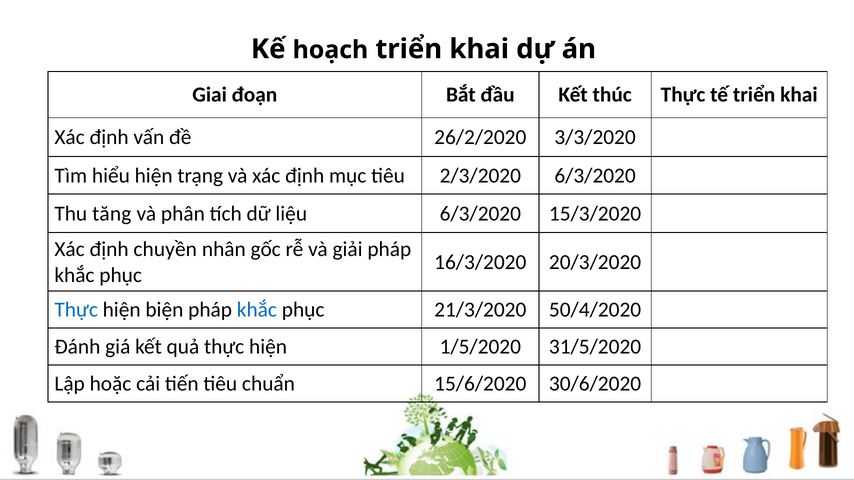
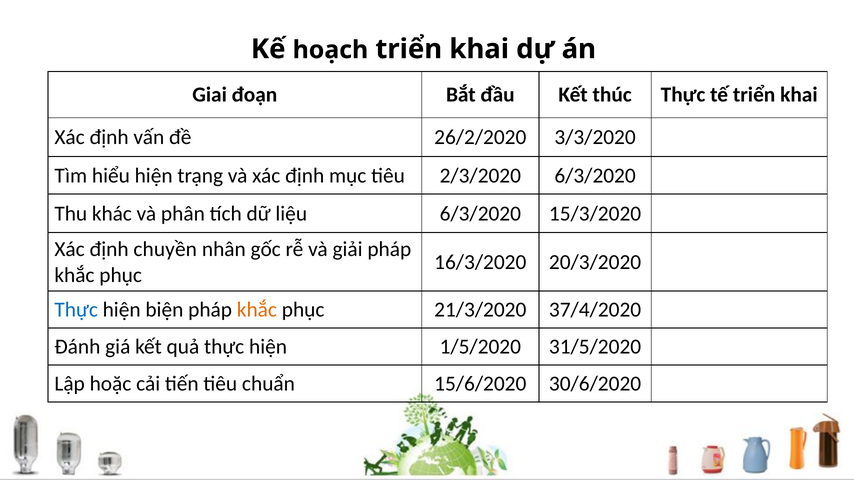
tăng: tăng -> khác (112, 214)
khắc colour: blue -> orange (257, 310)
50/4/2020: 50/4/2020 -> 37/4/2020 (595, 310)
